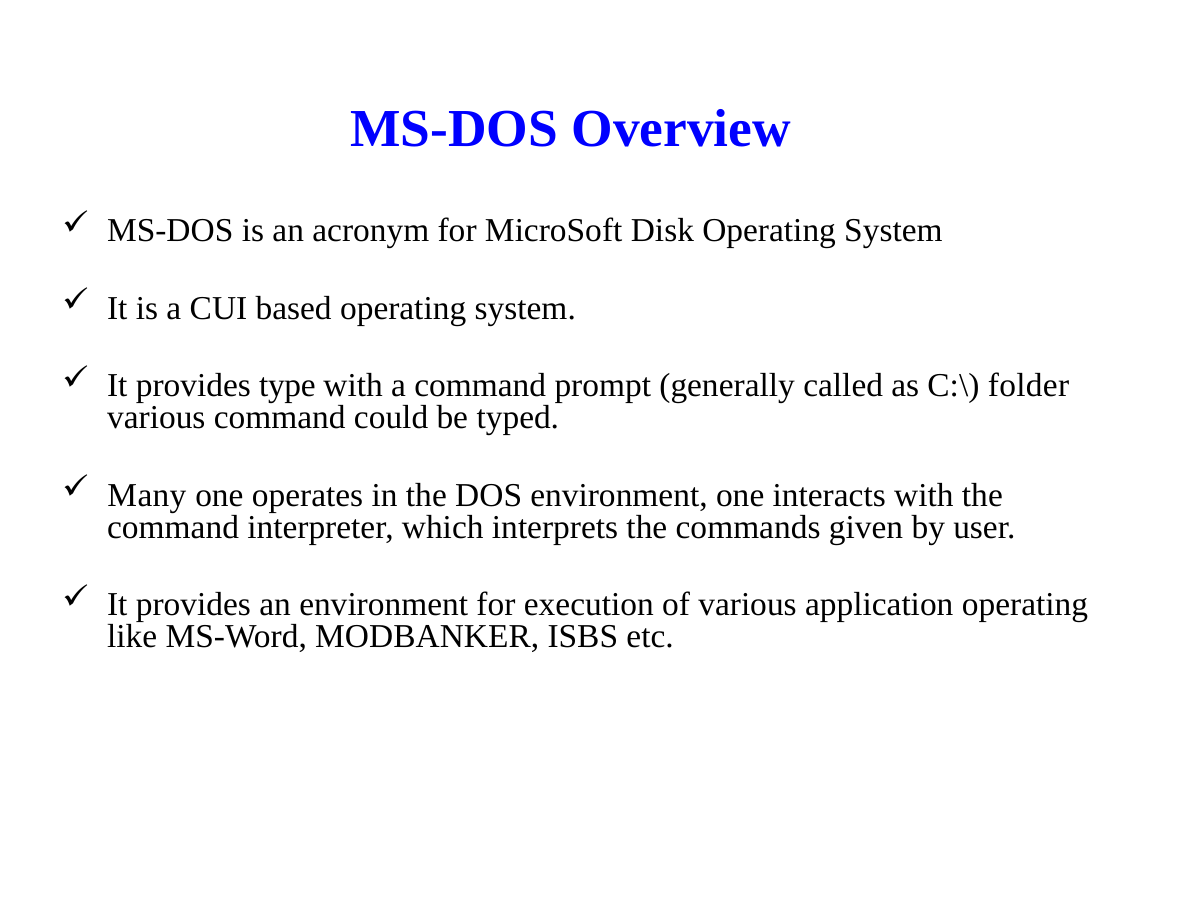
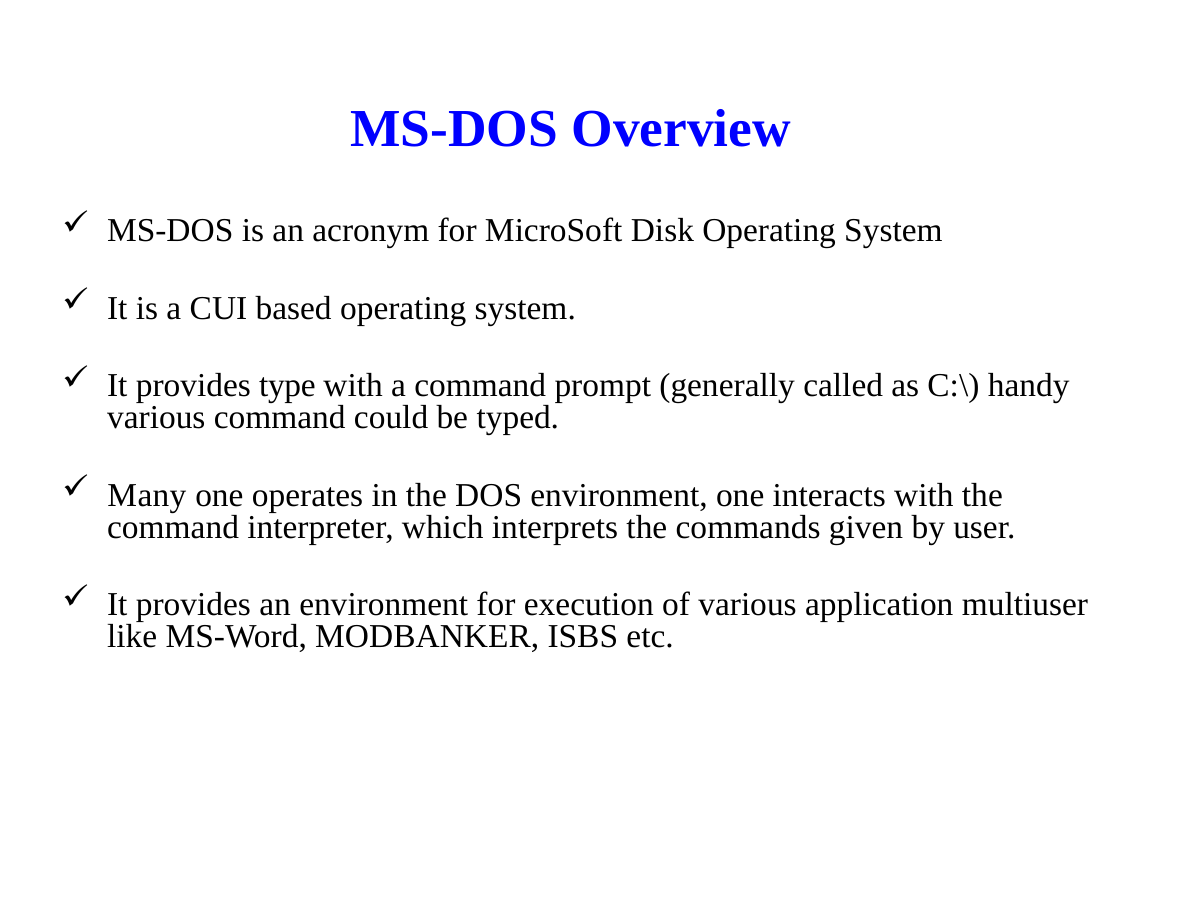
folder: folder -> handy (1029, 386)
application operating: operating -> multiuser (1025, 605)
